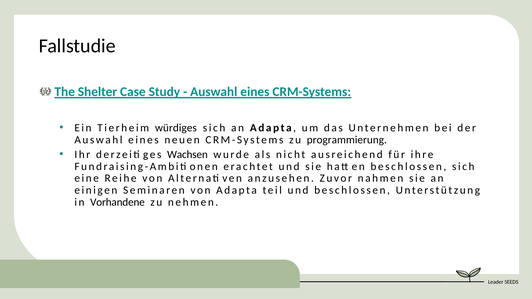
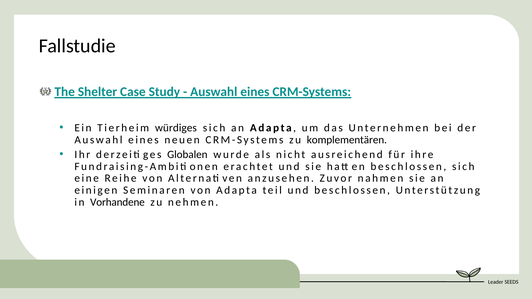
programmierung: programmierung -> komplementären (347, 140)
Wachsen: Wachsen -> Globalen (187, 155)
